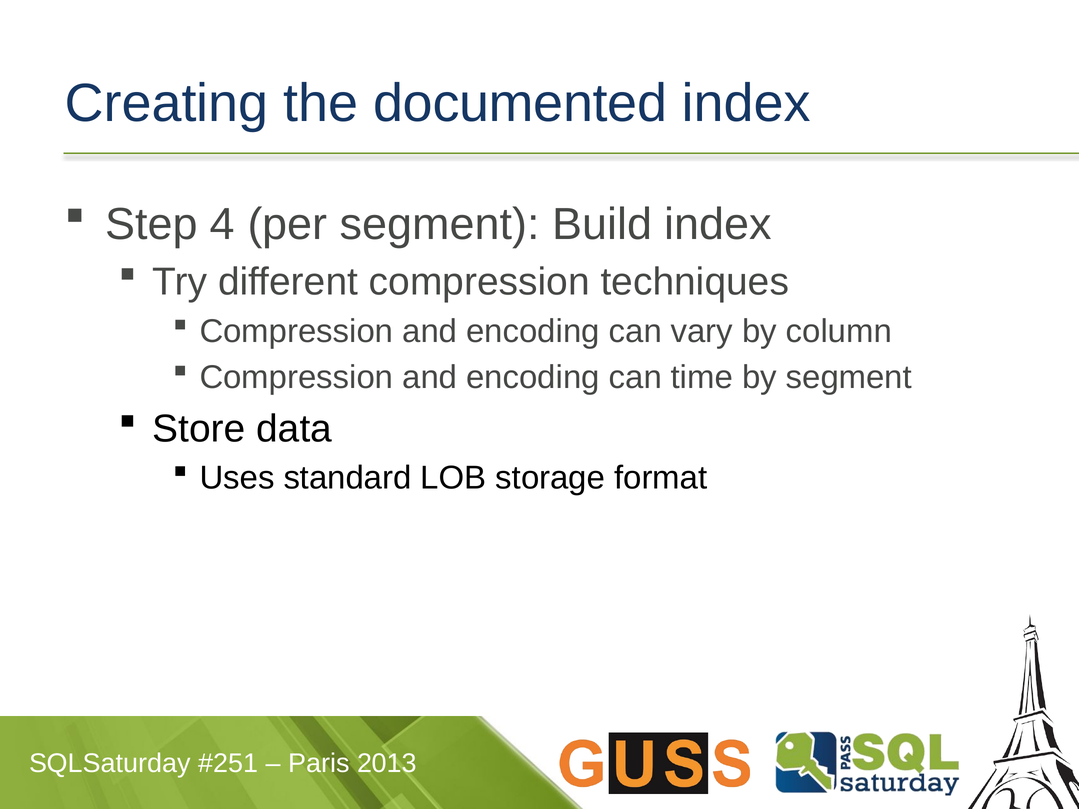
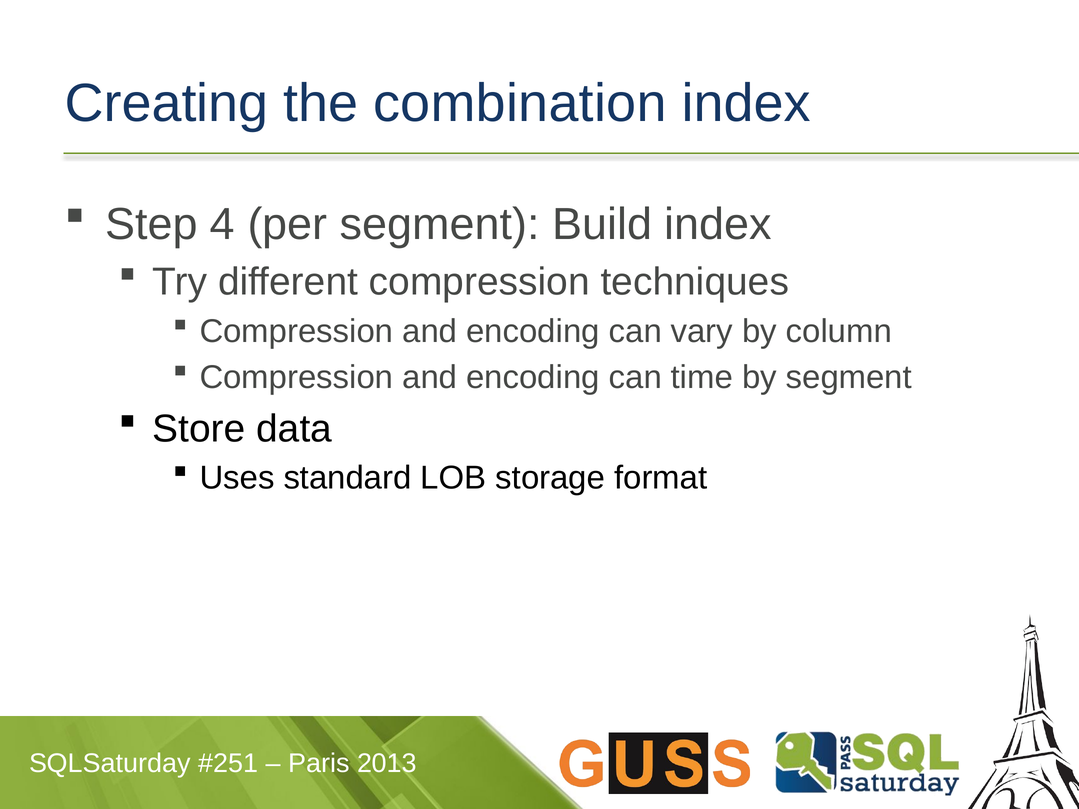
documented: documented -> combination (520, 104)
